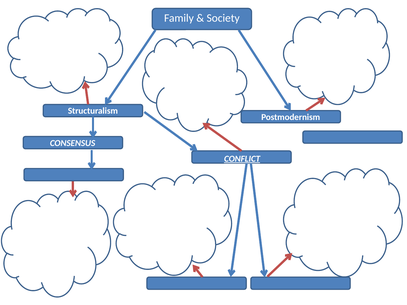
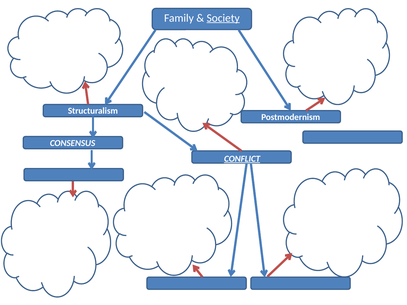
Society underline: none -> present (223, 18)
